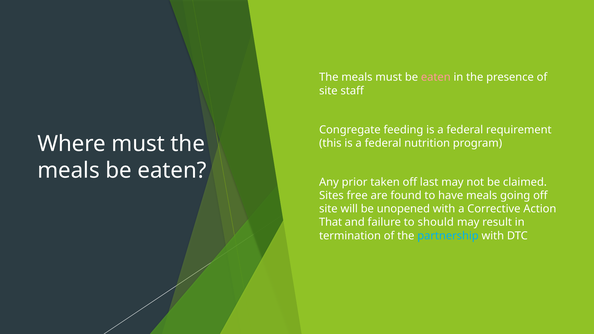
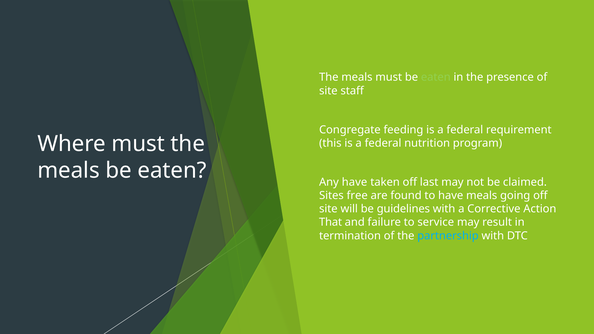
eaten colour: pink -> light green (436, 77)
Any prior: prior -> have (355, 182)
unopened: unopened -> guidelines (403, 209)
should: should -> service (436, 222)
